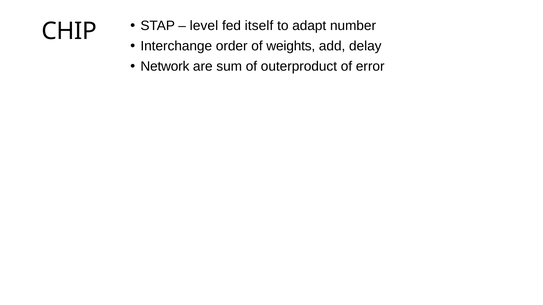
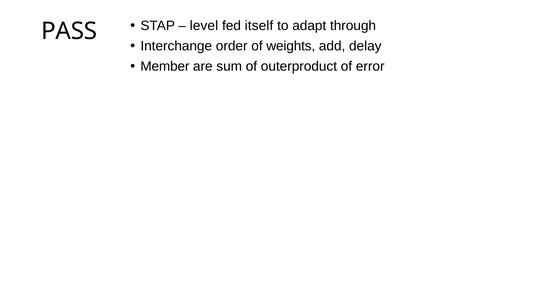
CHIP: CHIP -> PASS (69, 31)
number: number -> through (353, 26)
Network: Network -> Member (165, 66)
